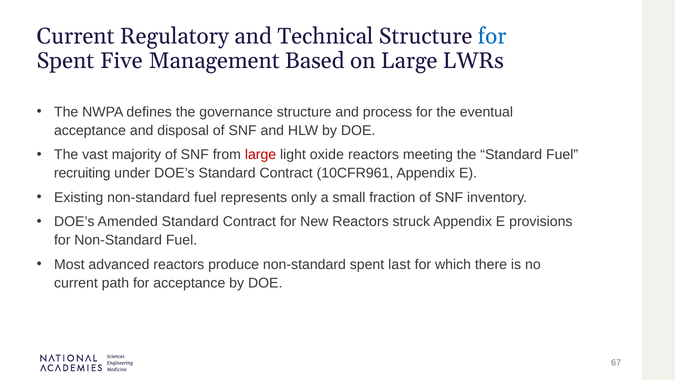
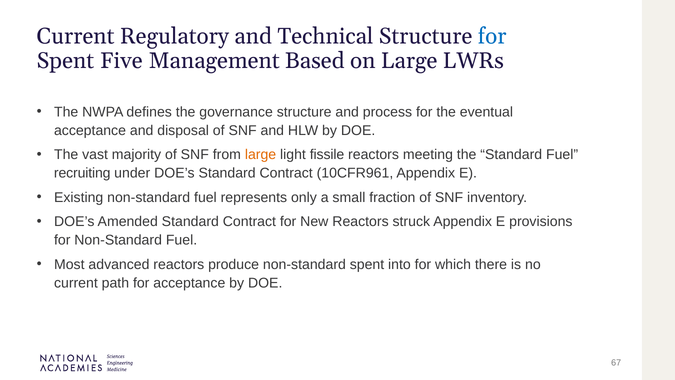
large colour: red -> orange (261, 155)
oxide: oxide -> fissile (327, 155)
last: last -> into (399, 264)
